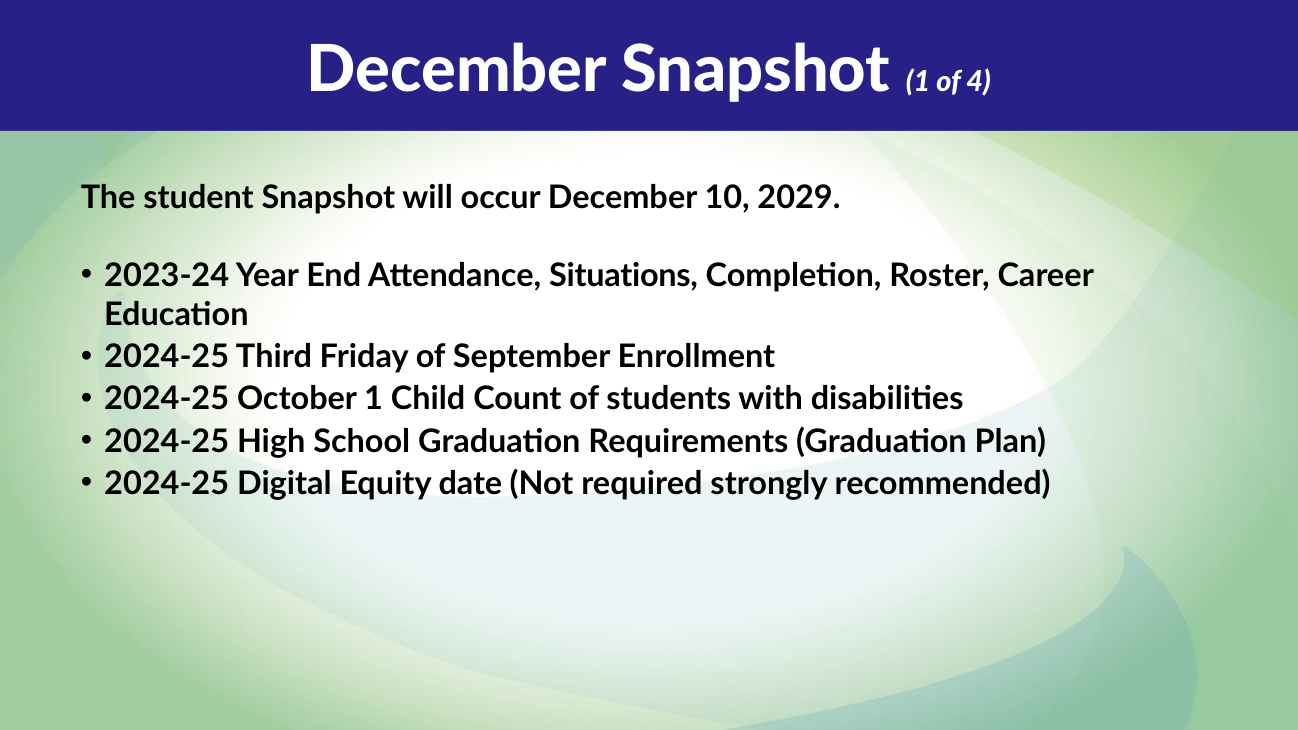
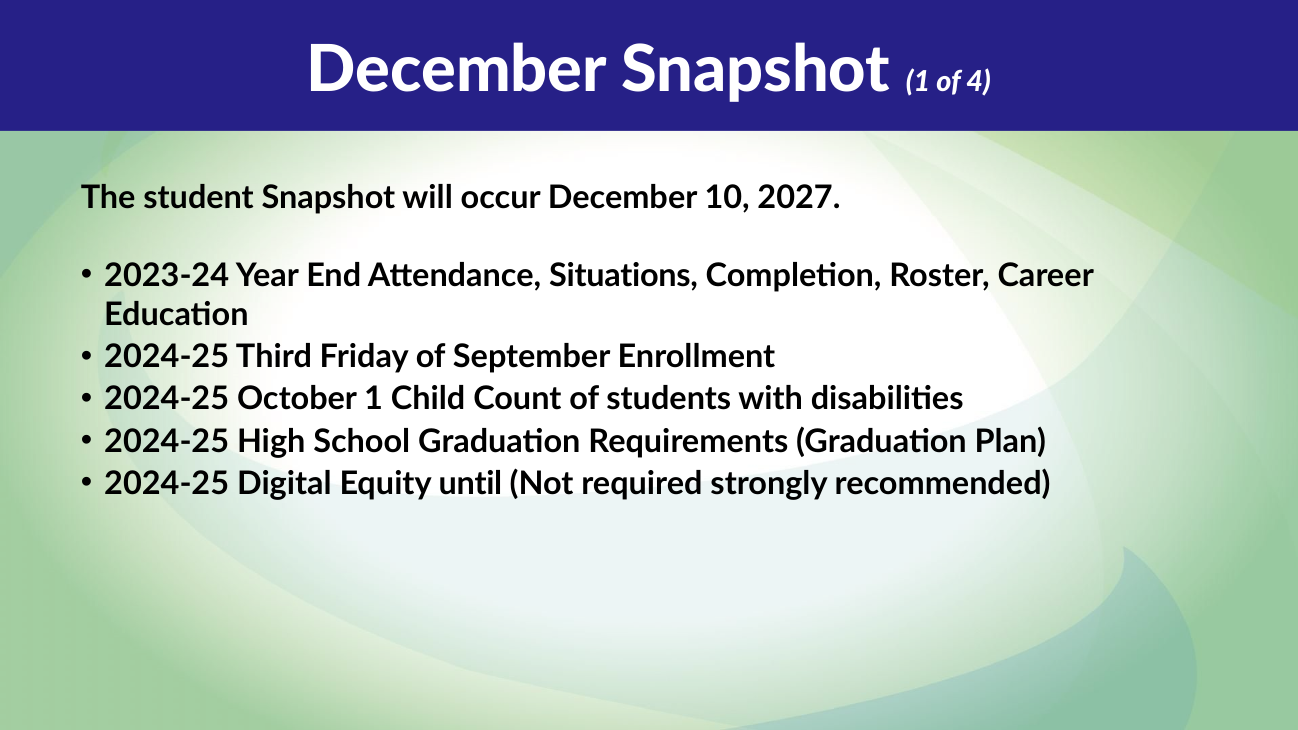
2029: 2029 -> 2027 (799, 198)
date: date -> until (470, 484)
